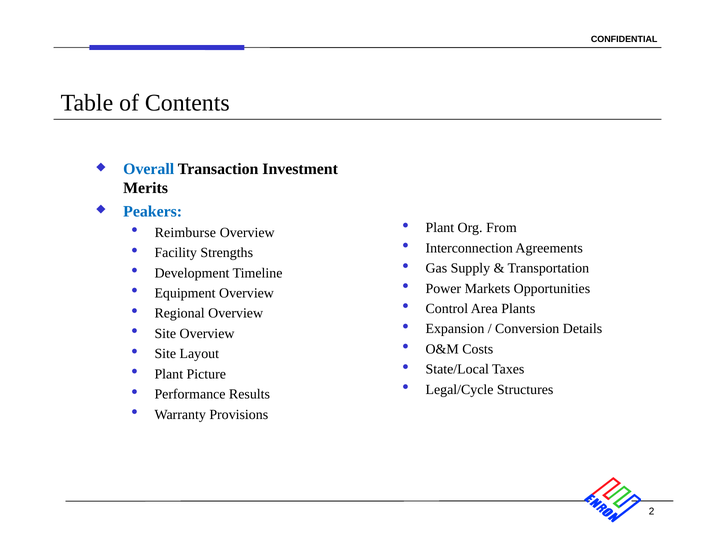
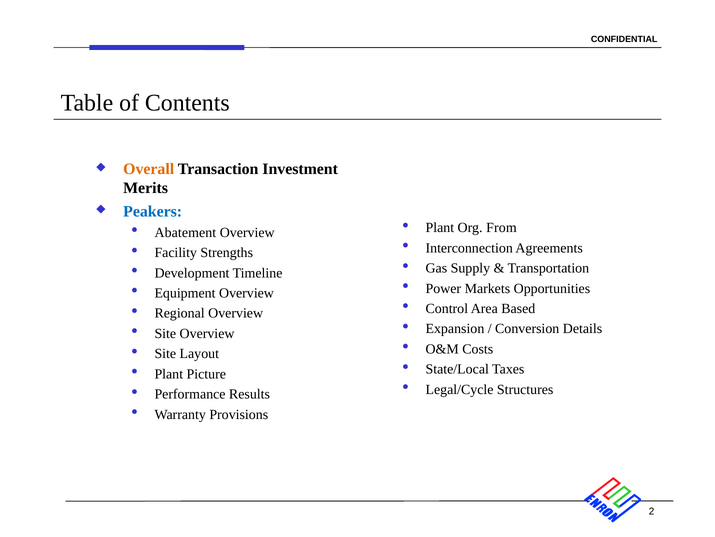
Overall colour: blue -> orange (149, 169)
Reimburse: Reimburse -> Abatement (185, 232)
Plants: Plants -> Based (518, 308)
